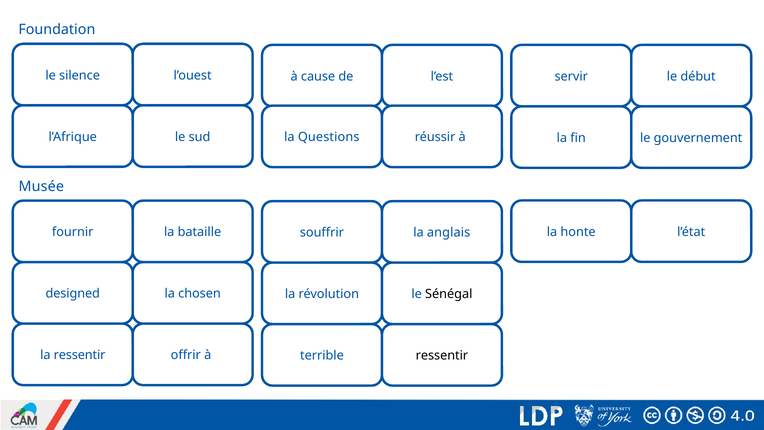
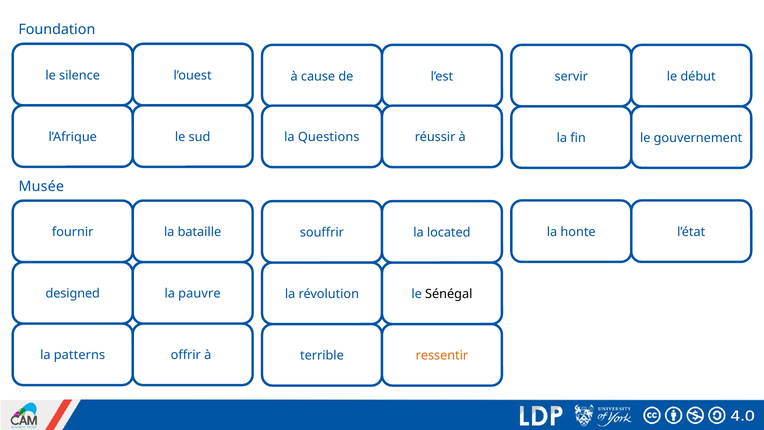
anglais: anglais -> located (449, 233)
chosen: chosen -> pauvre (199, 294)
la ressentir: ressentir -> patterns (79, 355)
ressentir colour: black -> orange (442, 356)
